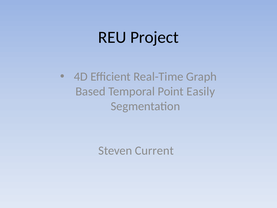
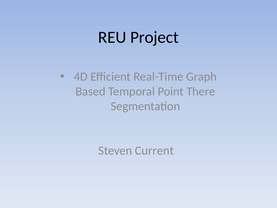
Easily: Easily -> There (201, 91)
